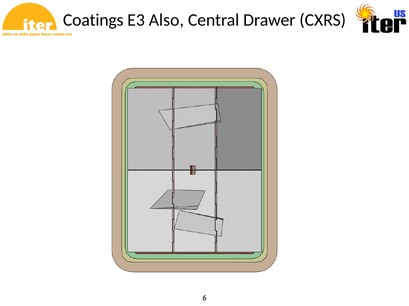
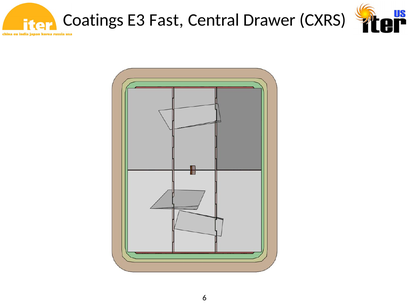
Also: Also -> Fast (166, 20)
